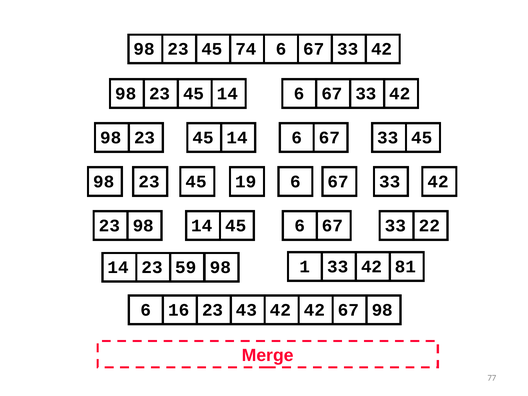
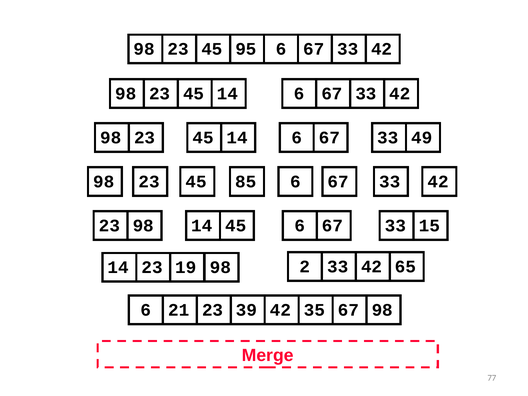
74: 74 -> 95 (246, 49)
33 45: 45 -> 49 (422, 138)
19: 19 -> 85 (246, 182)
22: 22 -> 15 (429, 226)
59: 59 -> 19 (186, 267)
1: 1 -> 2 (305, 267)
81: 81 -> 65 (406, 267)
16: 16 -> 21 (179, 310)
43: 43 -> 39 (247, 310)
42 42: 42 -> 35 (314, 310)
